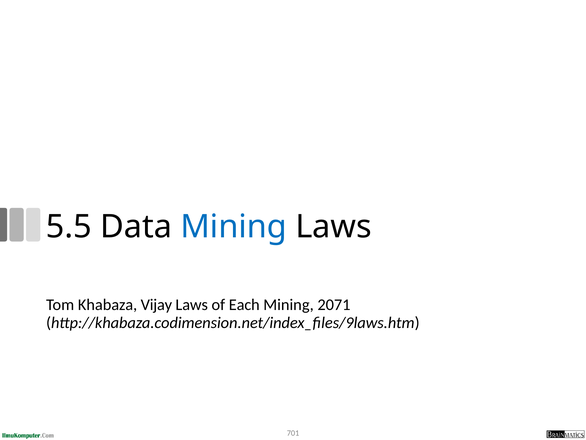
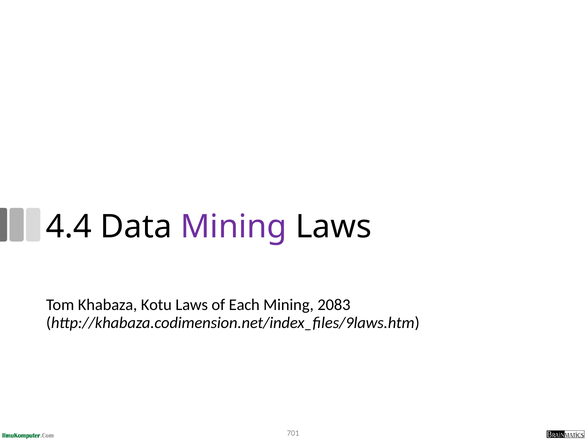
5.5: 5.5 -> 4.4 (69, 226)
Mining colour: blue -> purple (234, 226)
Vijay: Vijay -> Kotu (156, 304)
2071: 2071 -> 2083 (334, 304)
